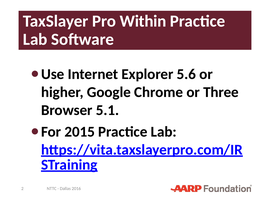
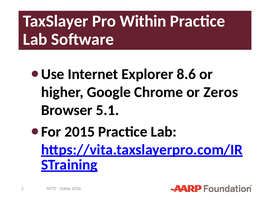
5.6: 5.6 -> 8.6 (186, 74)
Three: Three -> Zeros (221, 92)
